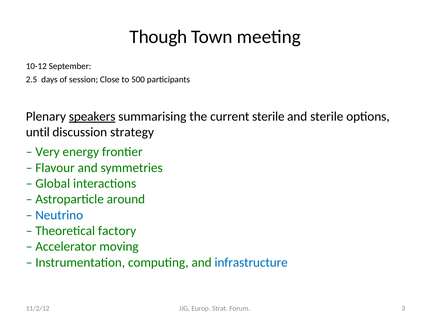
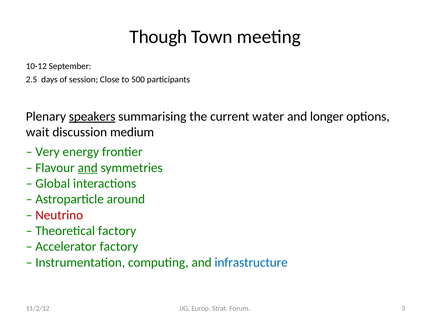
current sterile: sterile -> water (268, 117)
and sterile: sterile -> longer (327, 117)
until: until -> wait (38, 132)
strategy: strategy -> medium (132, 132)
and underline: none -> present (88, 168)
Neutrino colour: blue -> red (59, 215)
Accelerator moving: moving -> factory (119, 247)
